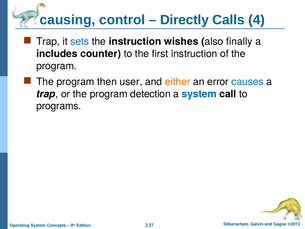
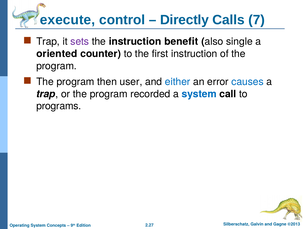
causing: causing -> execute (68, 20)
4: 4 -> 7 (257, 20)
sets colour: blue -> purple (80, 41)
wishes: wishes -> benefit (181, 41)
finally: finally -> single (239, 41)
includes: includes -> oriented (57, 54)
either colour: orange -> blue (178, 82)
detection: detection -> recorded (150, 94)
